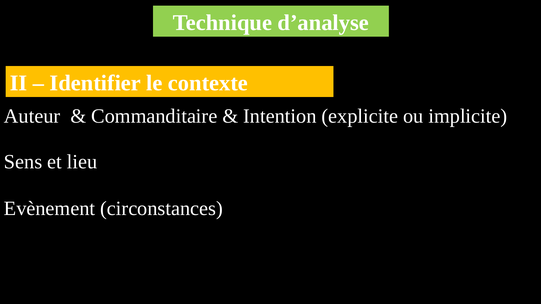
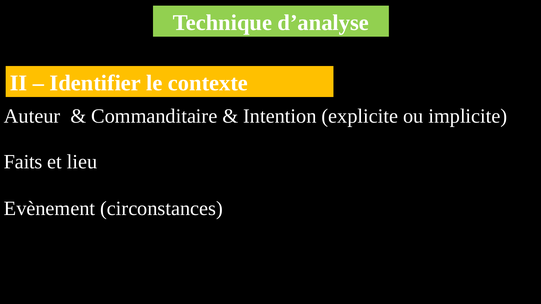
Sens: Sens -> Faits (23, 162)
